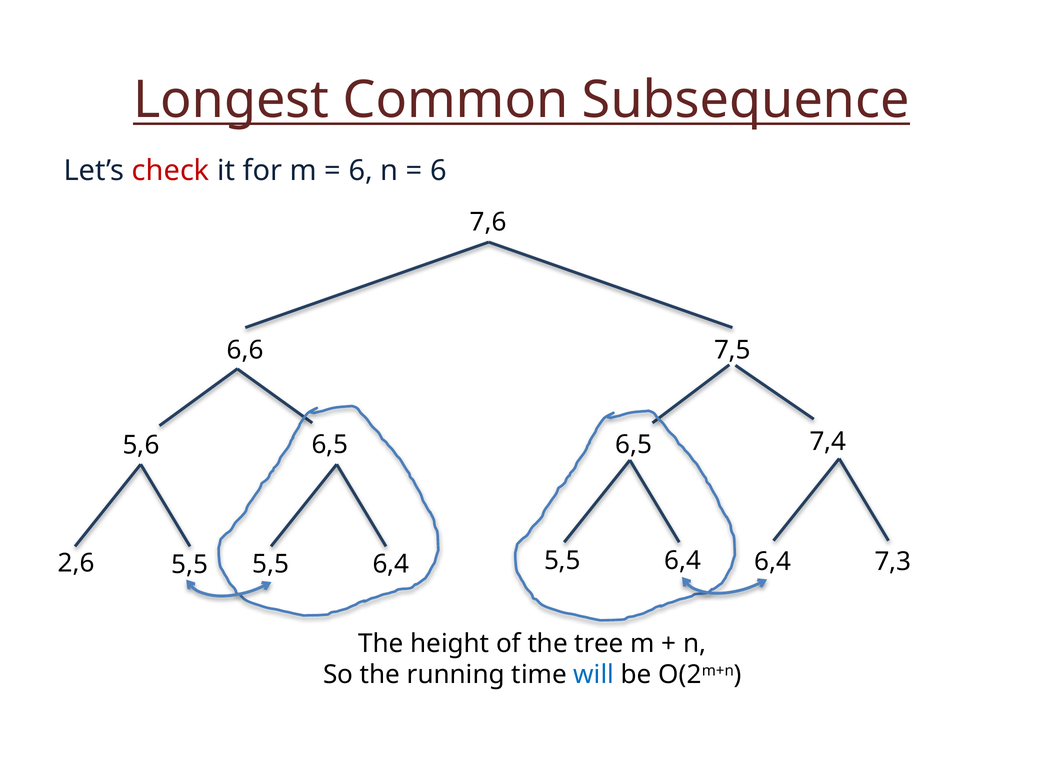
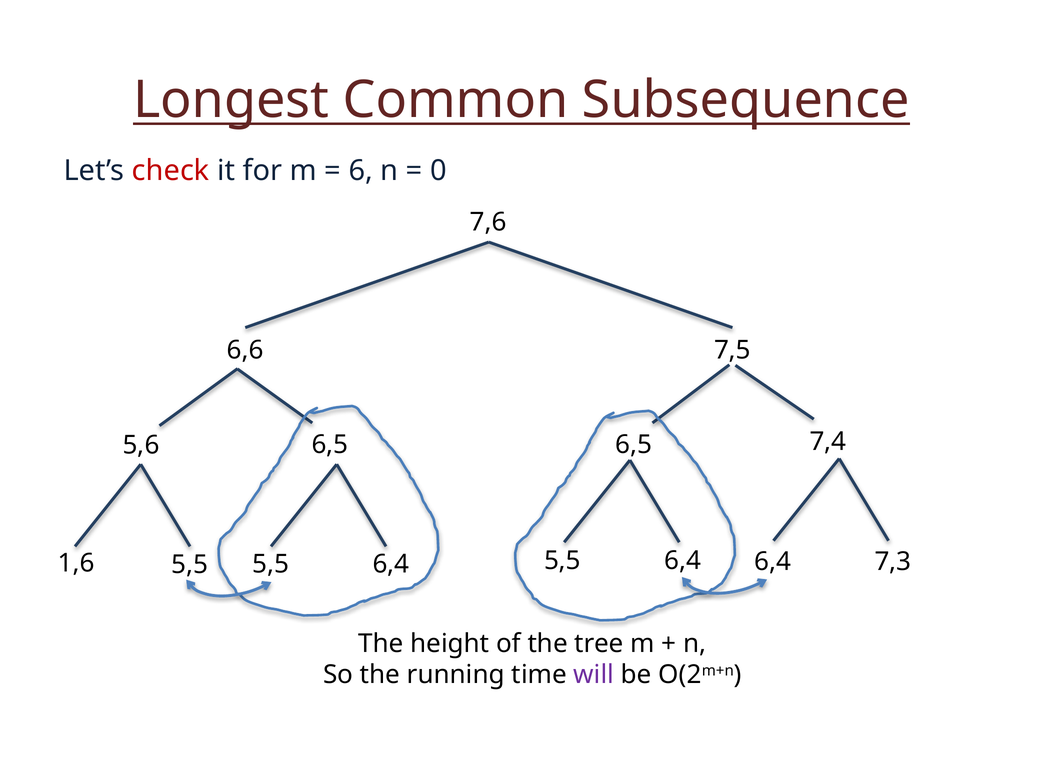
6: 6 -> 0 (438, 171)
2,6: 2,6 -> 1,6 (76, 563)
will colour: blue -> purple (594, 675)
